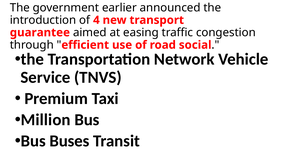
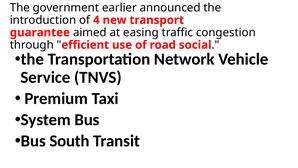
Million: Million -> System (46, 119)
Buses: Buses -> South (70, 141)
